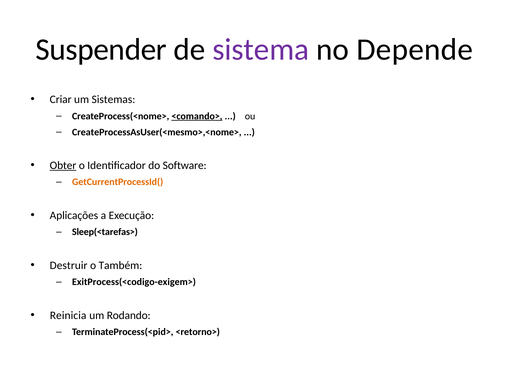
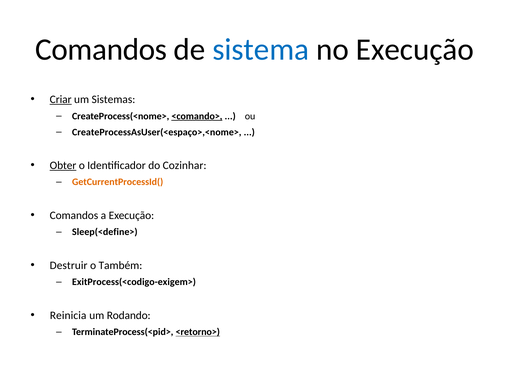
Suspender: Suspender -> Comandos (101, 49)
sistema colour: purple -> blue (261, 49)
no Depende: Depende -> Execução (415, 49)
Criar underline: none -> present (61, 99)
CreateProcessAsUser(<mesmo>,<nome>: CreateProcessAsUser(<mesmo>,<nome> -> CreateProcessAsUser(<espaço>,<nome> (157, 132)
Software: Software -> Cozinhar (185, 165)
Aplicações: Aplicações -> Comandos (74, 215)
Sleep(<tarefas>: Sleep(<tarefas> -> Sleep(<define> (105, 232)
<retorno> underline: none -> present (198, 331)
